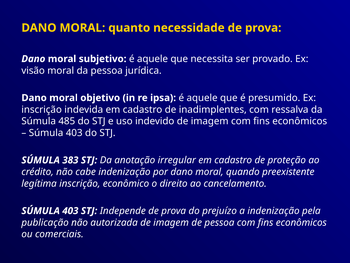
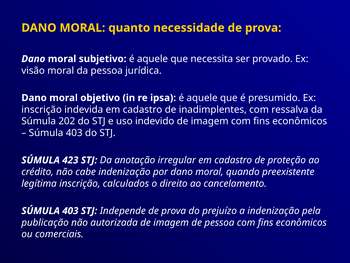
485: 485 -> 202 (67, 121)
383: 383 -> 423 (70, 160)
econômico: econômico -> calculados (126, 183)
